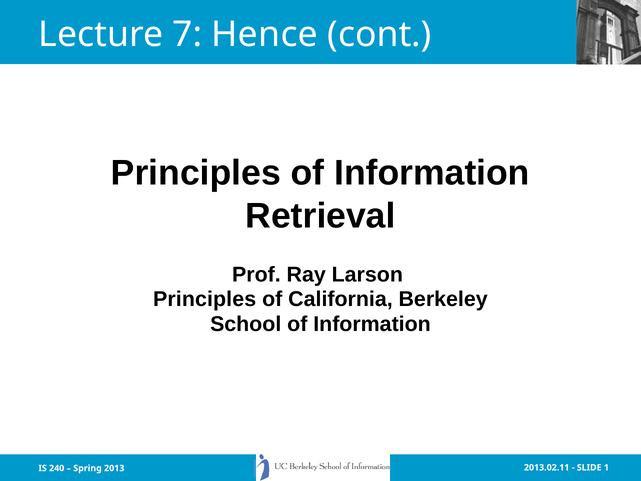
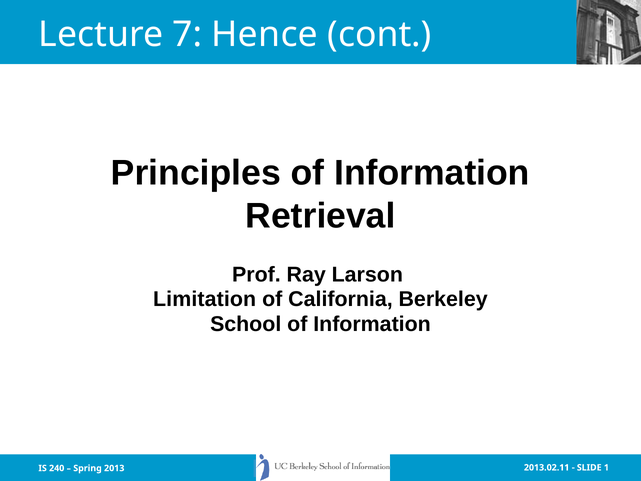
Principles: Principles -> Limitation (205, 299)
